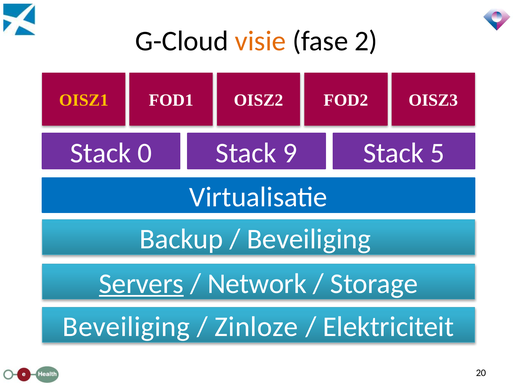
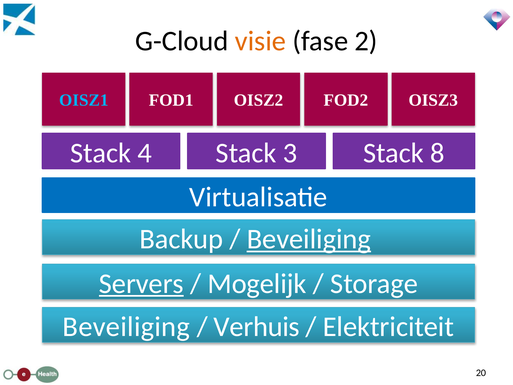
OISZ1 colour: yellow -> light blue (84, 100)
0: 0 -> 4 (145, 153)
9: 9 -> 3 (290, 153)
5: 5 -> 8 (437, 153)
Beveiliging underline: none -> present (309, 239)
Network: Network -> Mogelijk (257, 283)
Zinloze: Zinloze -> Verhuis (257, 327)
